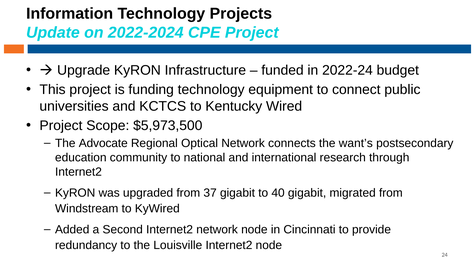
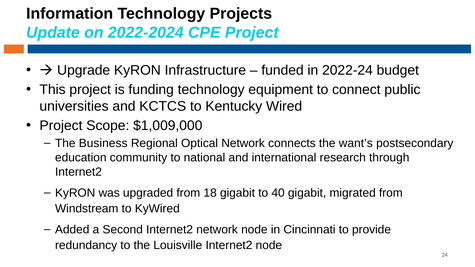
$5,973,500: $5,973,500 -> $1,009,000 (168, 126)
Advocate: Advocate -> Business (103, 143)
37: 37 -> 18 (210, 193)
